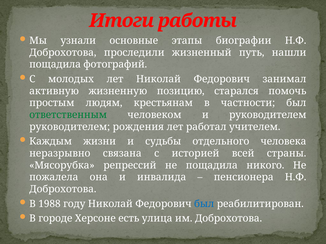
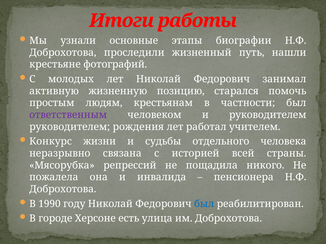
пощадила: пощадила -> крестьяне (55, 65)
ответственным colour: green -> purple (68, 115)
Каждым: Каждым -> Конкурс (51, 142)
1988: 1988 -> 1990 (49, 204)
